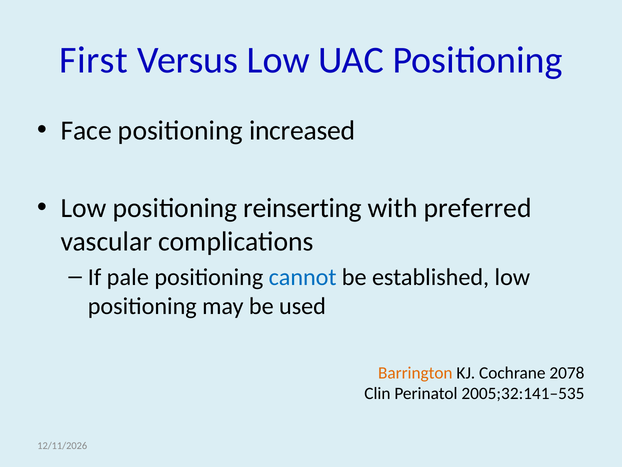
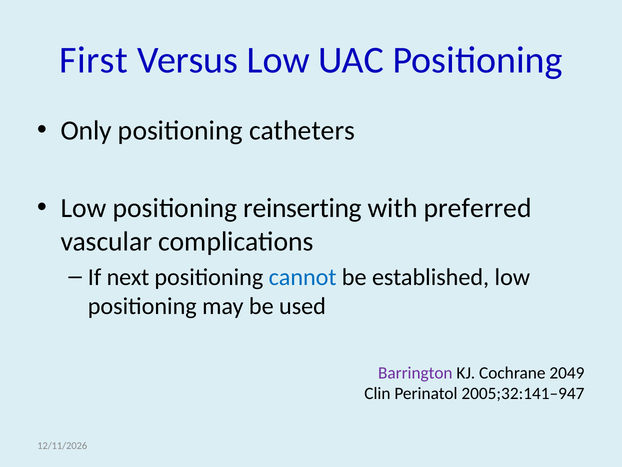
Face: Face -> Only (86, 131)
increased: increased -> catheters (302, 131)
pale: pale -> next (128, 277)
Barrington colour: orange -> purple (415, 372)
2078: 2078 -> 2049 (567, 372)
2005;32:141–535: 2005;32:141–535 -> 2005;32:141–947 (523, 393)
